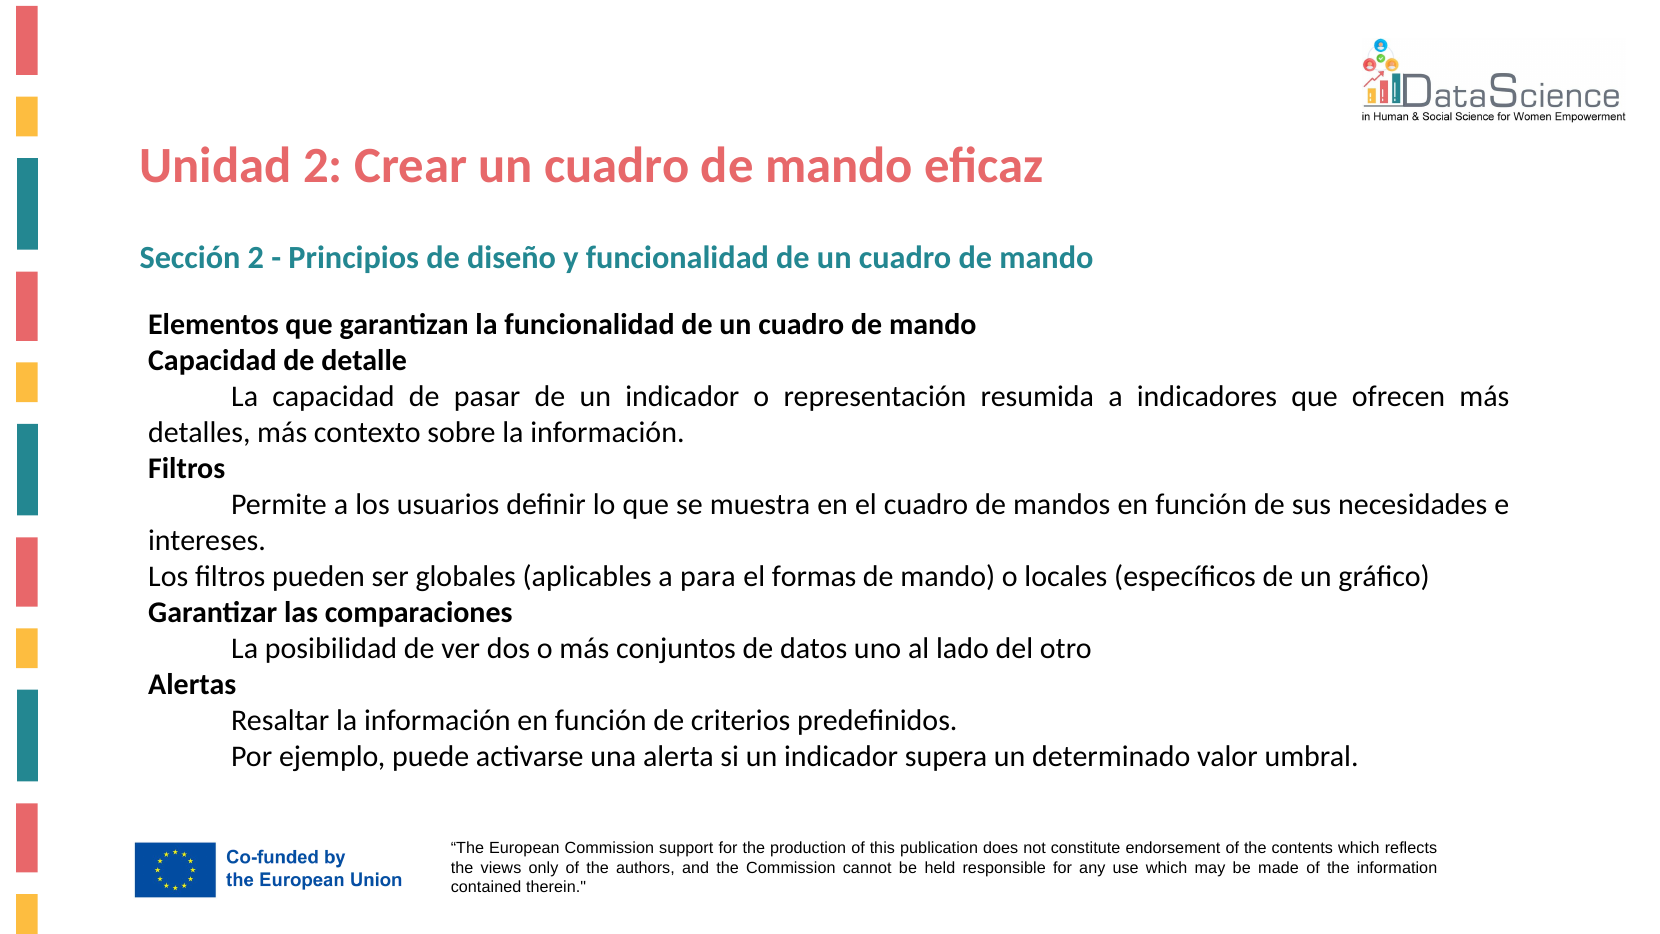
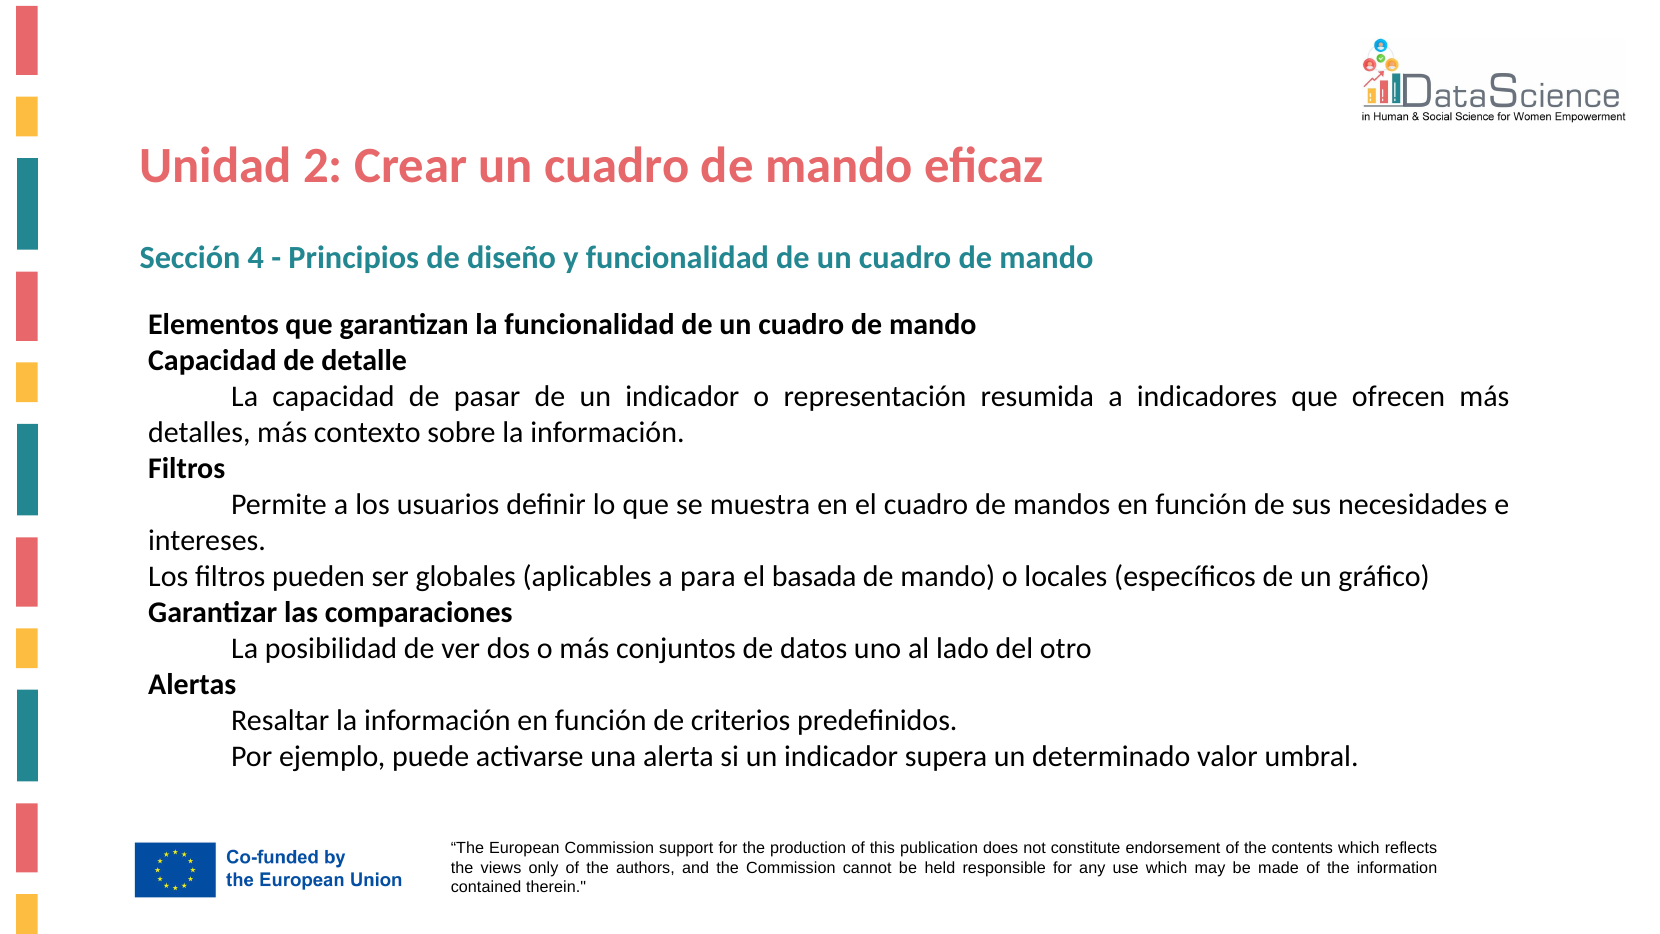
Sección 2: 2 -> 4 (256, 257)
formas: formas -> basada (814, 577)
